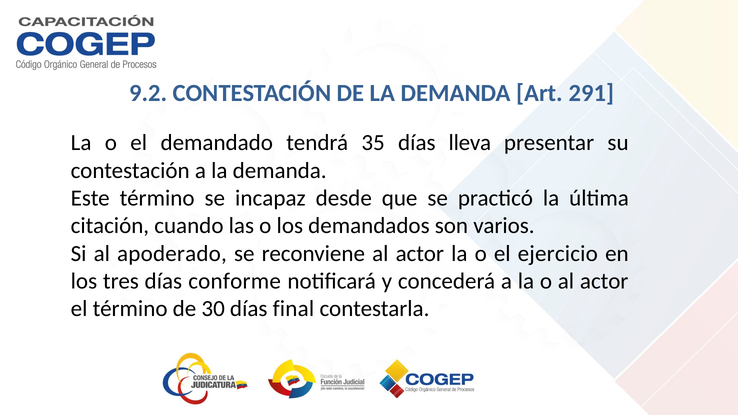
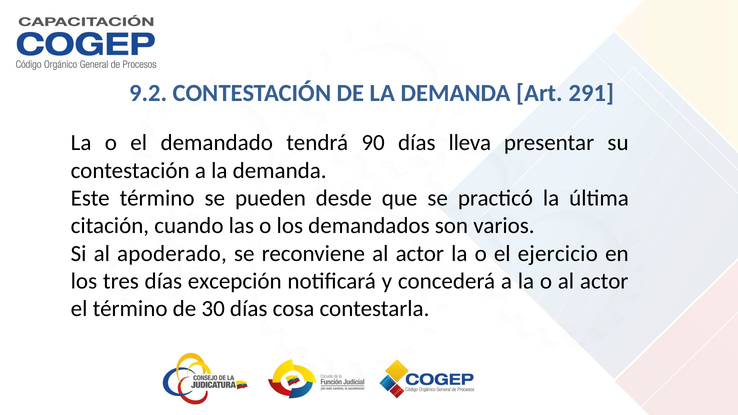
35: 35 -> 90 (373, 143)
incapaz: incapaz -> pueden (270, 198)
conforme: conforme -> excepción (235, 281)
final: final -> cosa (294, 309)
